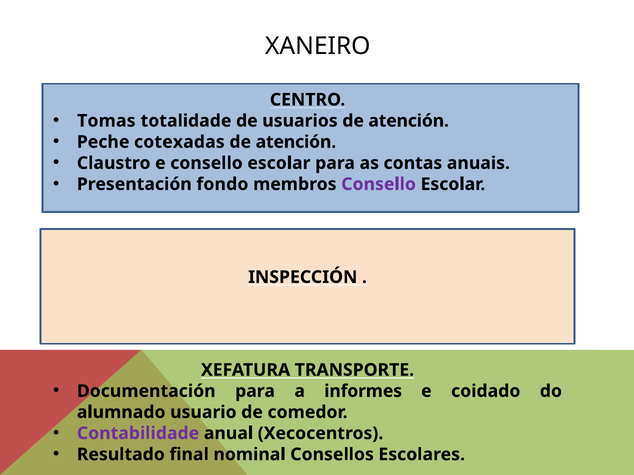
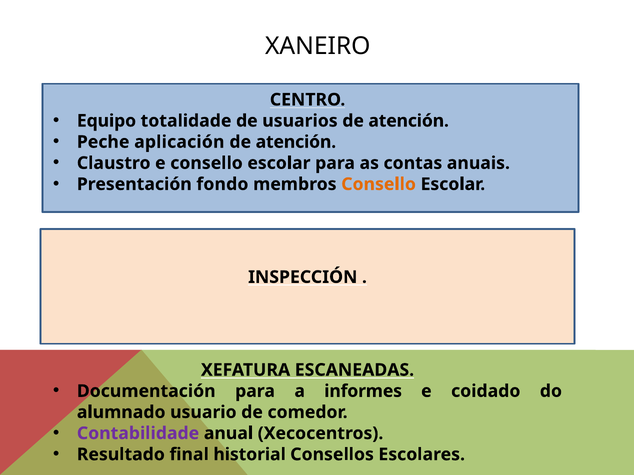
Tomas: Tomas -> Equipo (106, 121)
cotexadas: cotexadas -> aplicación (179, 142)
Consello colour: purple -> orange (379, 184)
TRANSPORTE: TRANSPORTE -> ESCANEADAS (354, 370)
nominal: nominal -> historial (250, 455)
